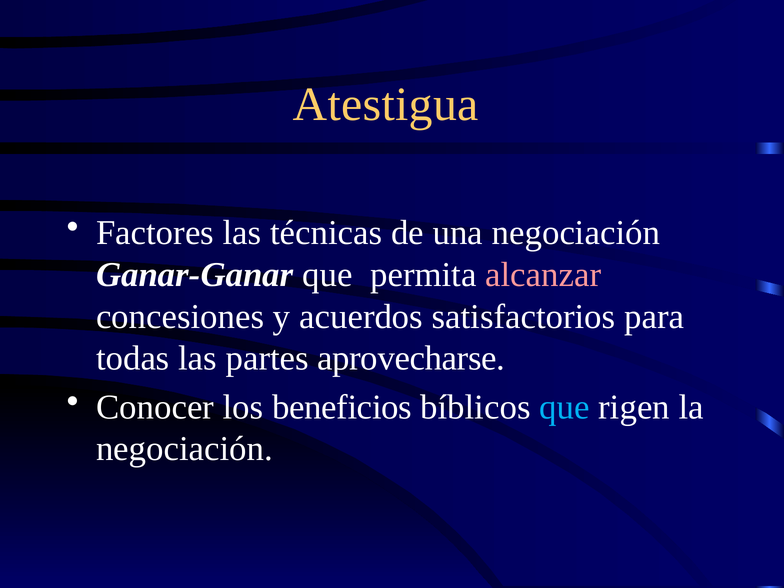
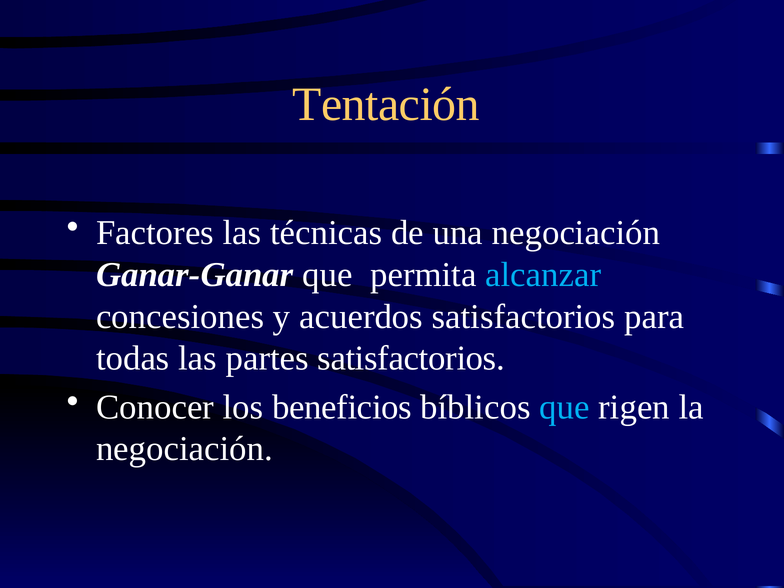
Atestigua: Atestigua -> Tentación (386, 105)
alcanzar colour: pink -> light blue (543, 275)
partes aprovecharse: aprovecharse -> satisfactorios (411, 358)
